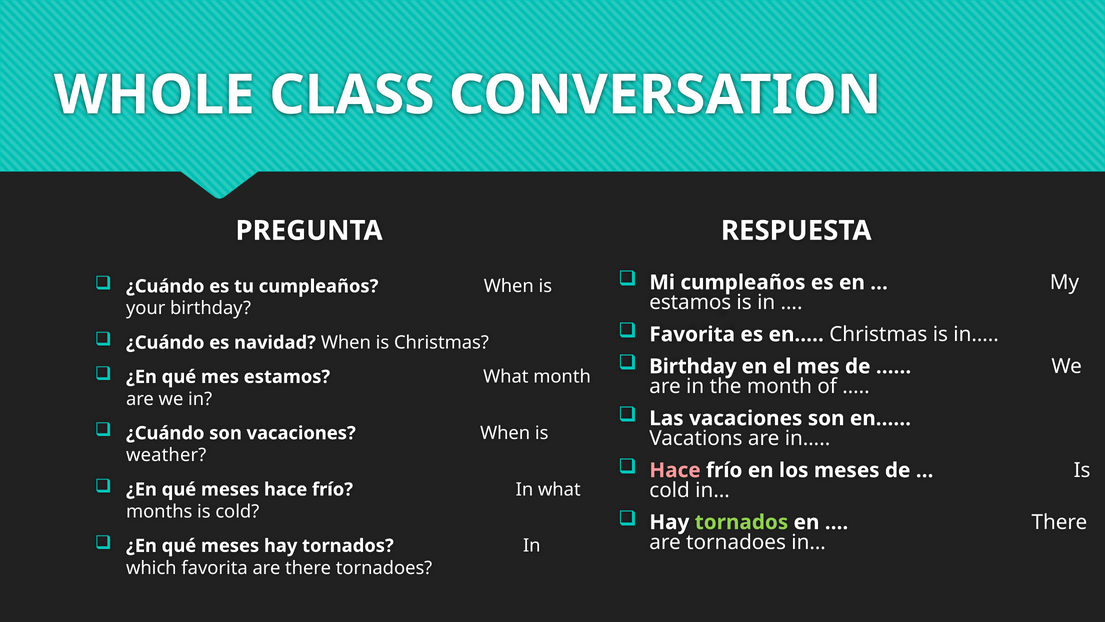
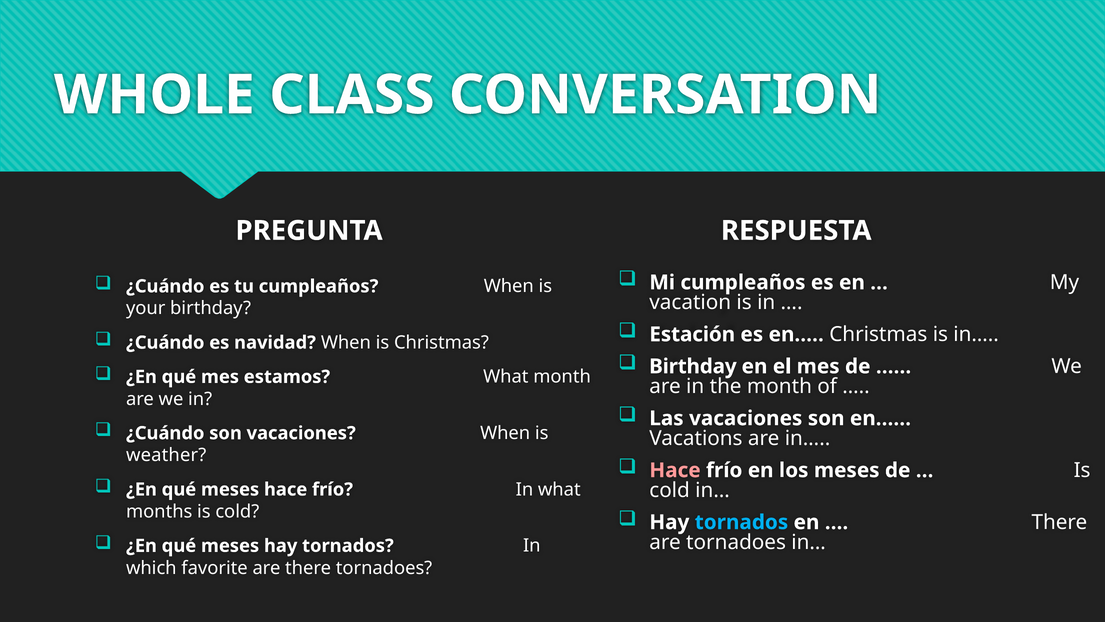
estamos: estamos -> vacation (690, 302)
Favorita: Favorita -> Estación (692, 334)
tornados colour: light green -> light blue (742, 522)
which favorita: favorita -> favorite (215, 568)
